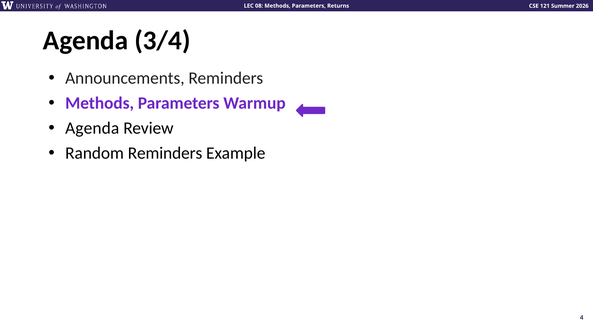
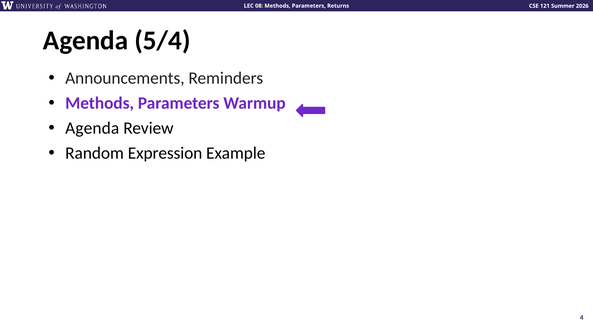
3/4: 3/4 -> 5/4 (162, 41)
Random Reminders: Reminders -> Expression (165, 153)
